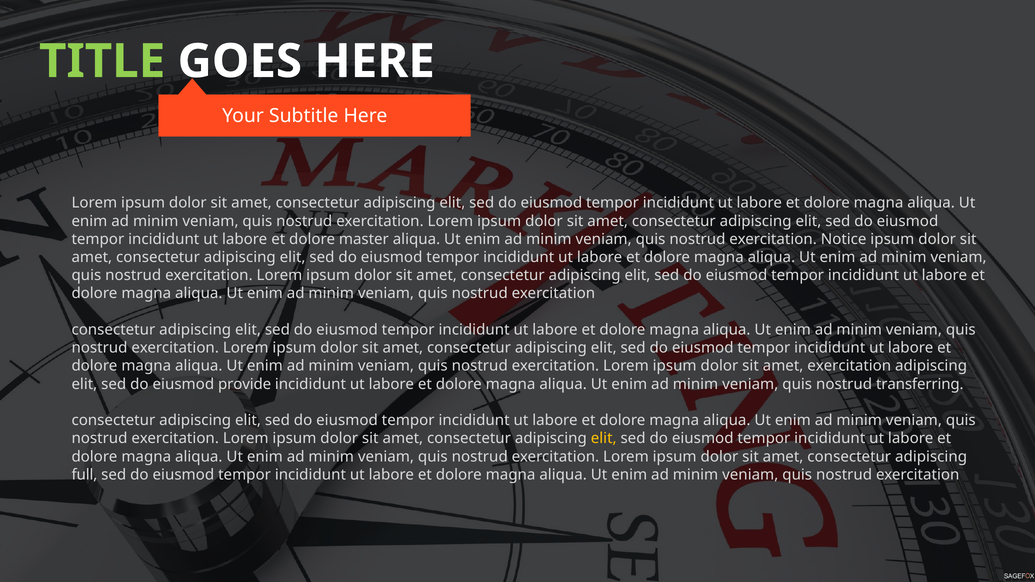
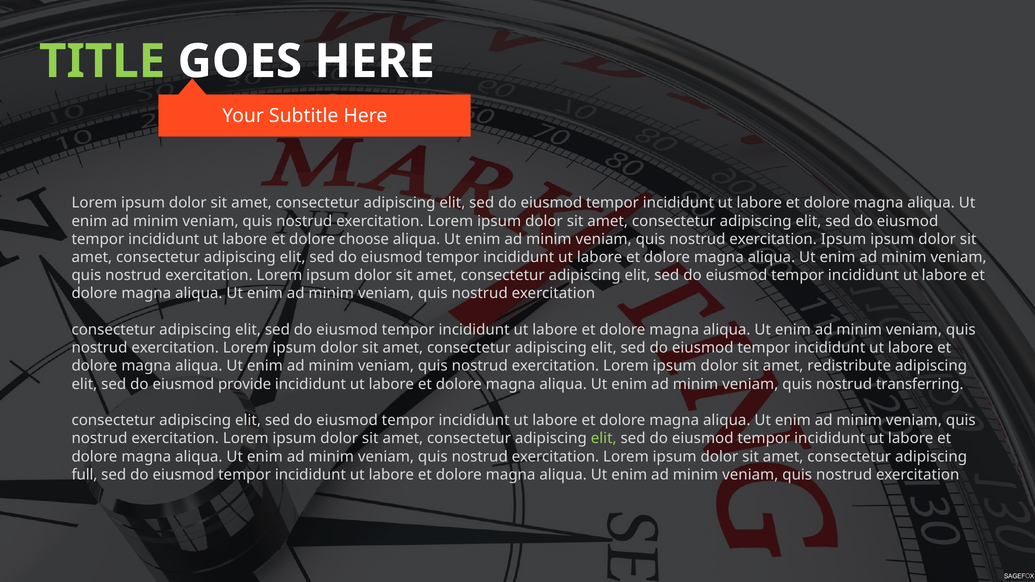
master: master -> choose (364, 239)
exercitation Notice: Notice -> Ipsum (844, 239)
amet exercitation: exercitation -> redistribute (849, 366)
elit colour: yellow -> light green (604, 439)
